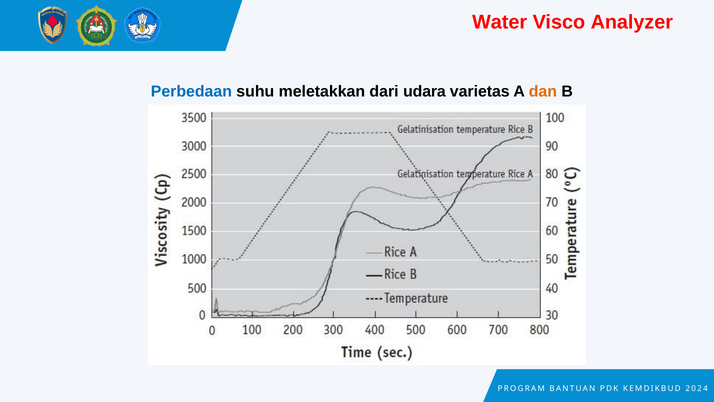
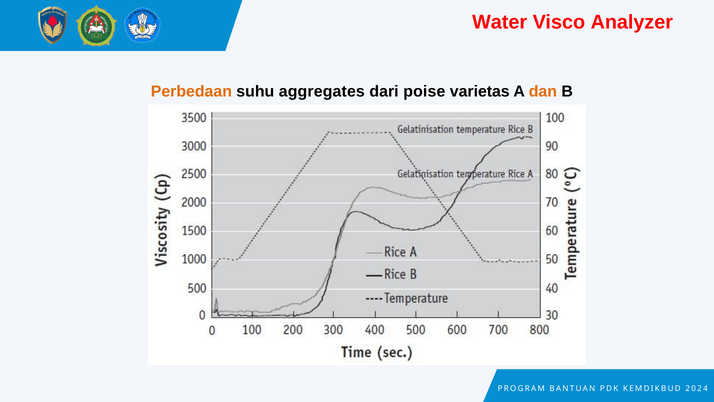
Perbedaan colour: blue -> orange (191, 91)
meletakkan: meletakkan -> aggregates (322, 91)
udara: udara -> poise (424, 91)
